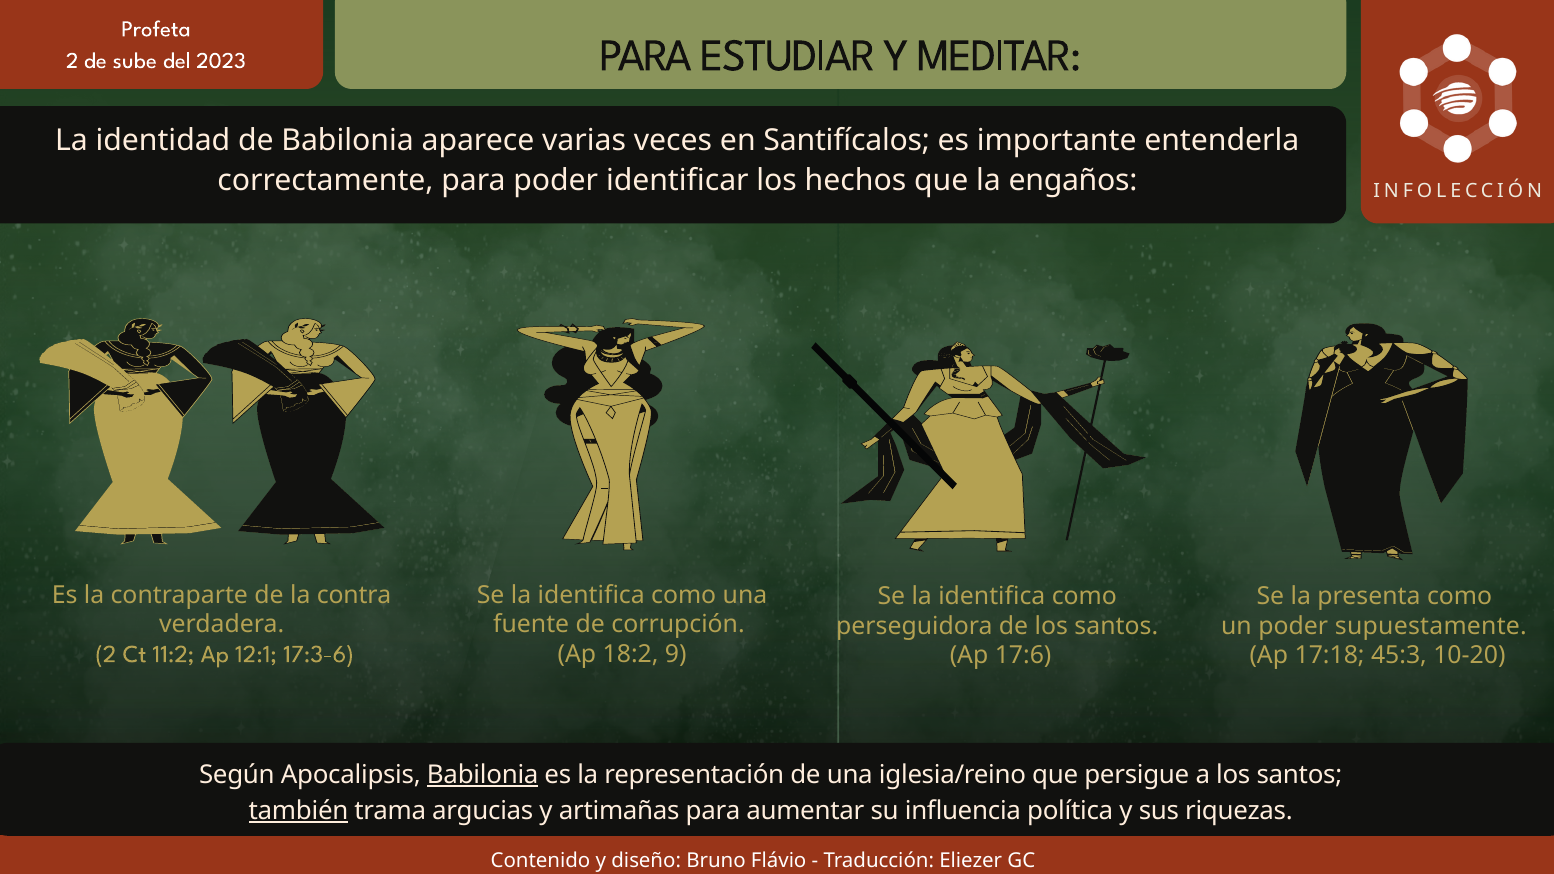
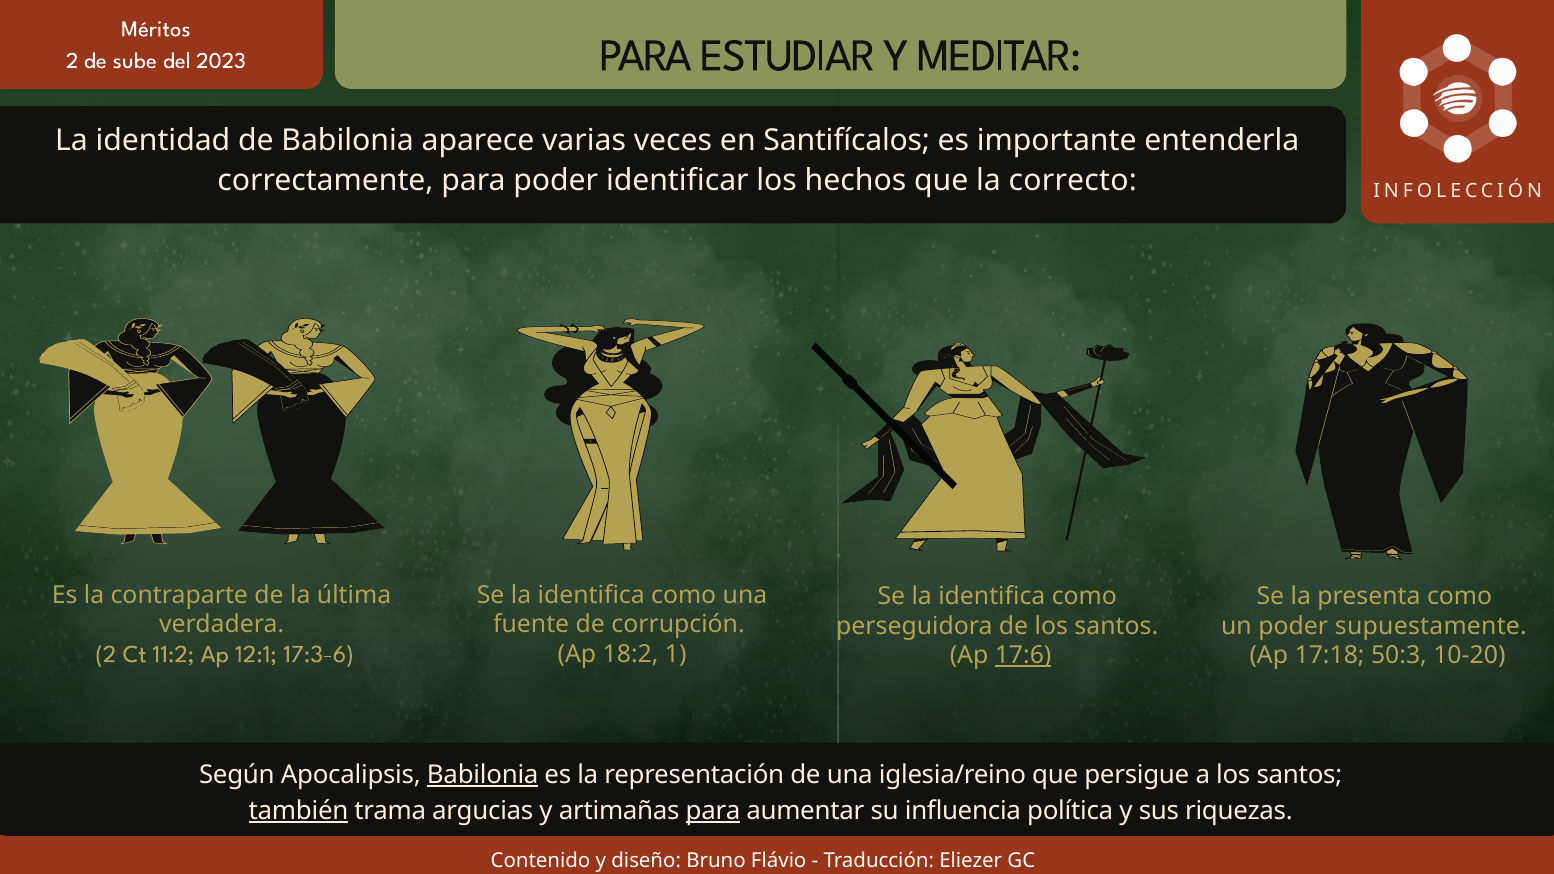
Profeta: Profeta -> Méritos (156, 29)
engaños: engaños -> correcto (1073, 181)
contra: contra -> última (354, 596)
9: 9 -> 1 (676, 654)
17:6 underline: none -> present (1023, 655)
45:3: 45:3 -> 50:3 (1399, 655)
para underline: none -> present (713, 811)
